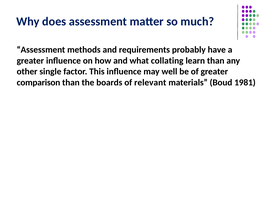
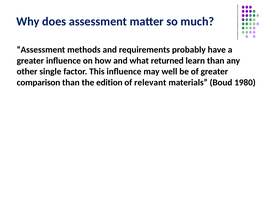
collating: collating -> returned (167, 61)
boards: boards -> edition (109, 82)
1981: 1981 -> 1980 (245, 82)
